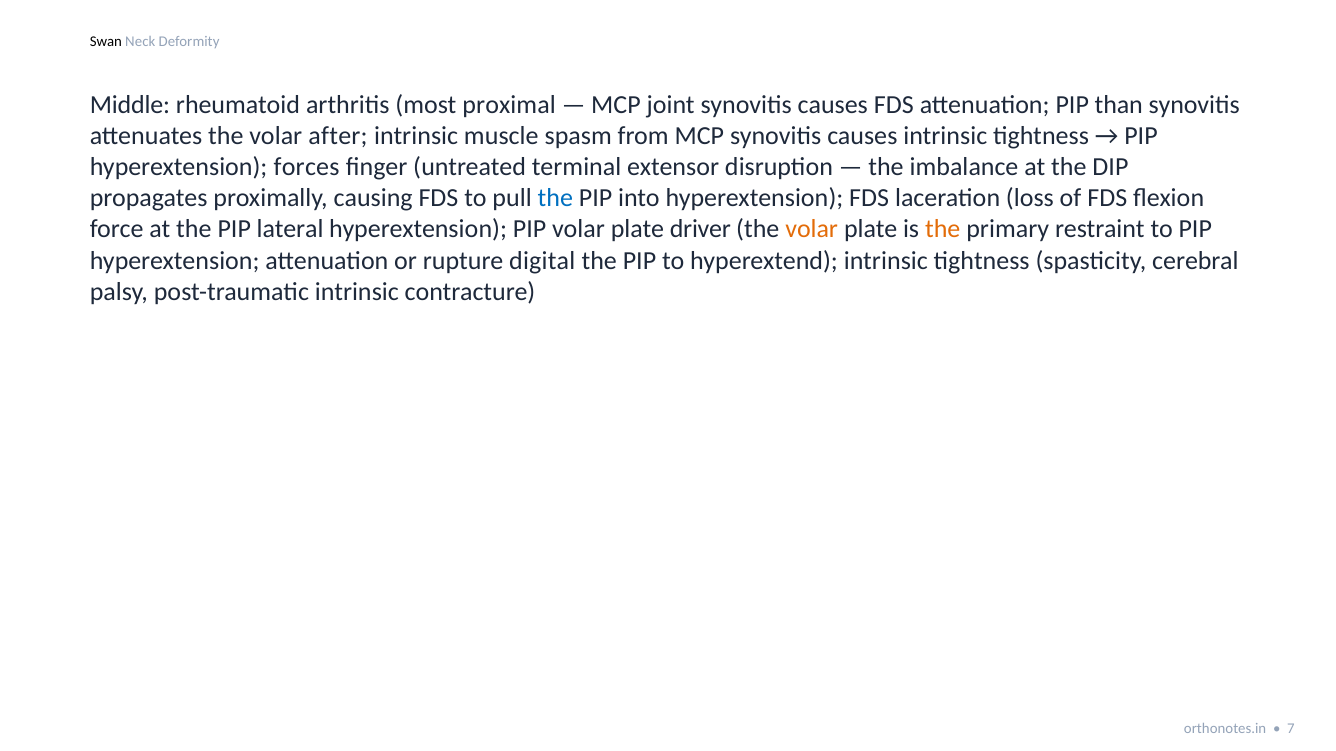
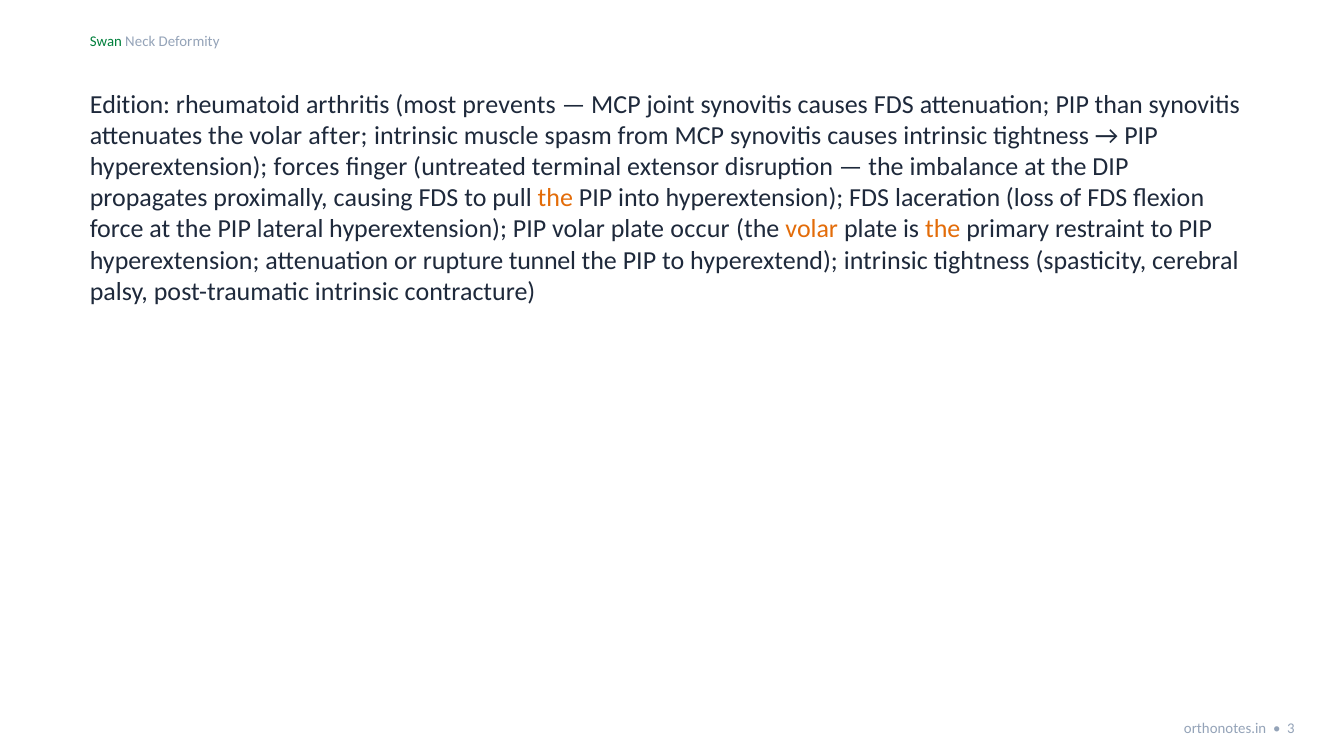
Swan colour: black -> green (106, 42)
Middle: Middle -> Edition (130, 105)
proximal: proximal -> prevents (509, 105)
the colour: blue -> orange (555, 198)
driver: driver -> occur (700, 230)
digital: digital -> tunnel (543, 261)
7: 7 -> 3 (1291, 729)
